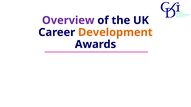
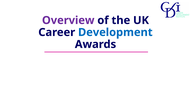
Development colour: orange -> blue (115, 32)
